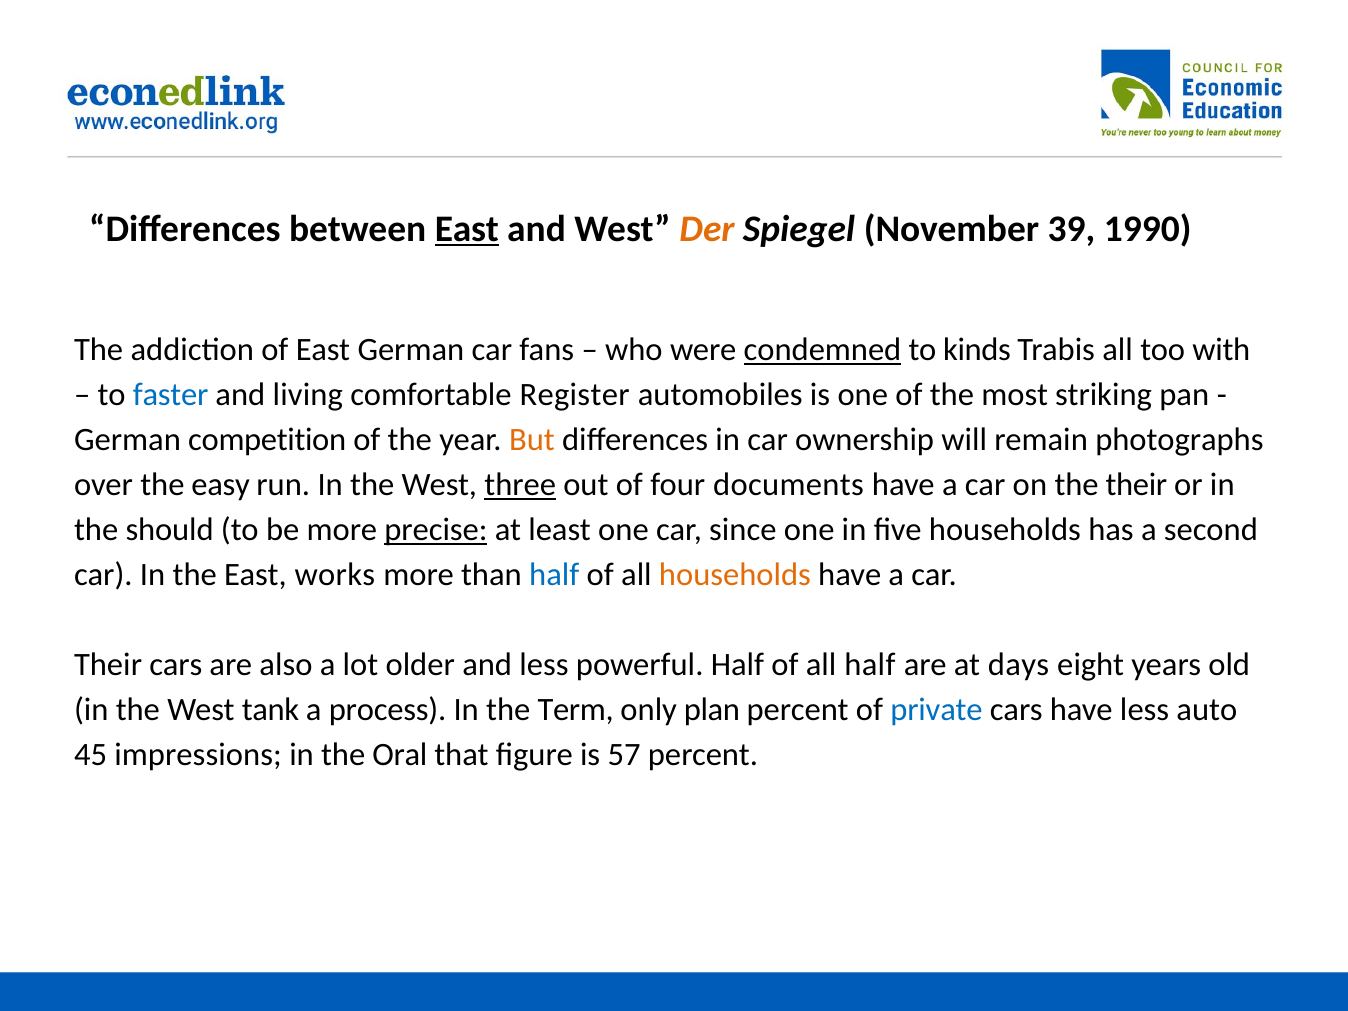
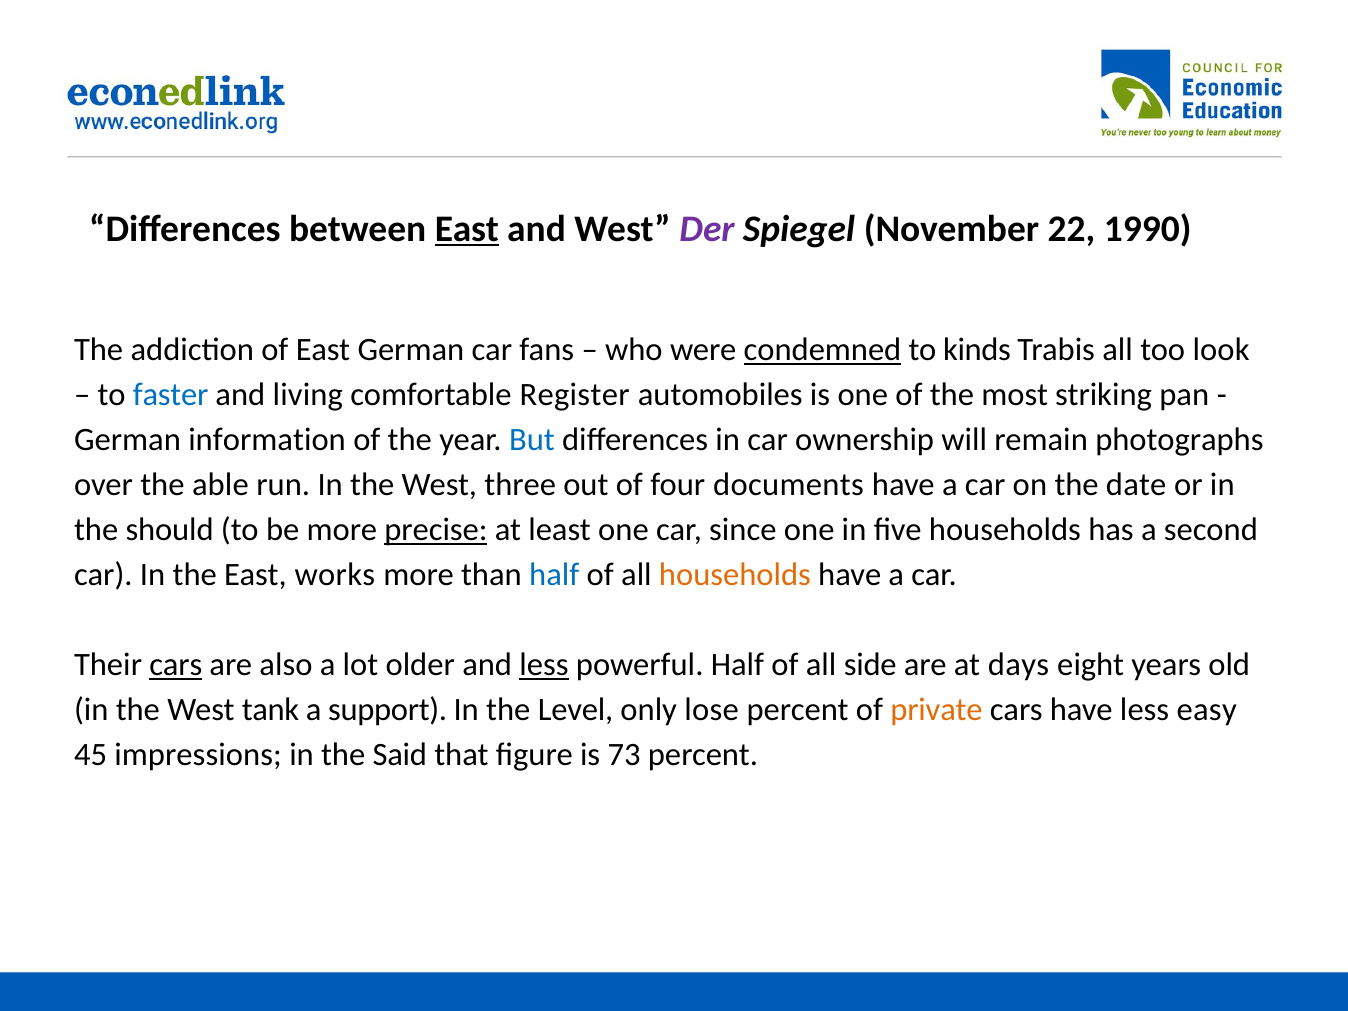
Der colour: orange -> purple (707, 229)
39: 39 -> 22 (1072, 229)
with: with -> look (1221, 350)
competition: competition -> information (267, 440)
But colour: orange -> blue (532, 440)
easy: easy -> able (220, 485)
three underline: present -> none (520, 485)
the their: their -> date (1136, 485)
cars underline: none -> present (176, 665)
less underline: none -> present (544, 665)
all half: half -> side (870, 665)
process: process -> support (388, 710)
Term: Term -> Level (576, 710)
plan: plan -> lose (712, 710)
private colour: blue -> orange (936, 710)
auto: auto -> easy (1207, 710)
Oral: Oral -> Said (400, 755)
57: 57 -> 73 (624, 755)
